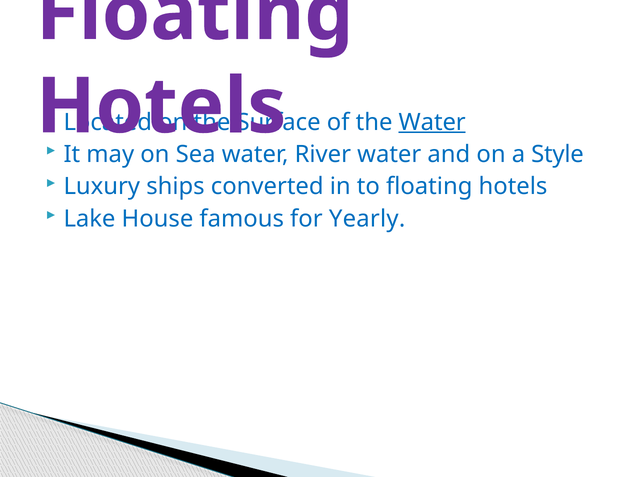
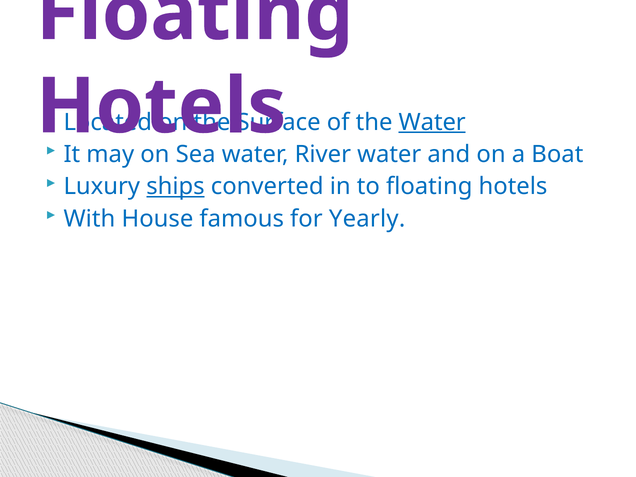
Style: Style -> Boat (557, 154)
ships underline: none -> present (175, 187)
Lake: Lake -> With (89, 219)
